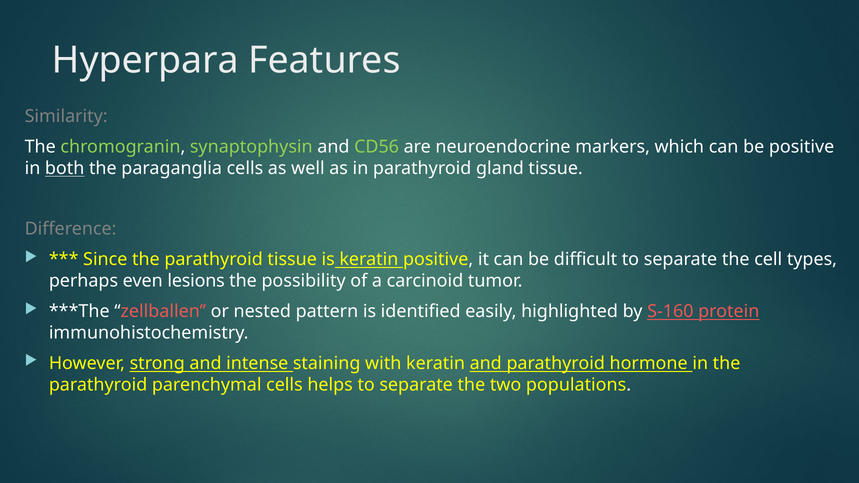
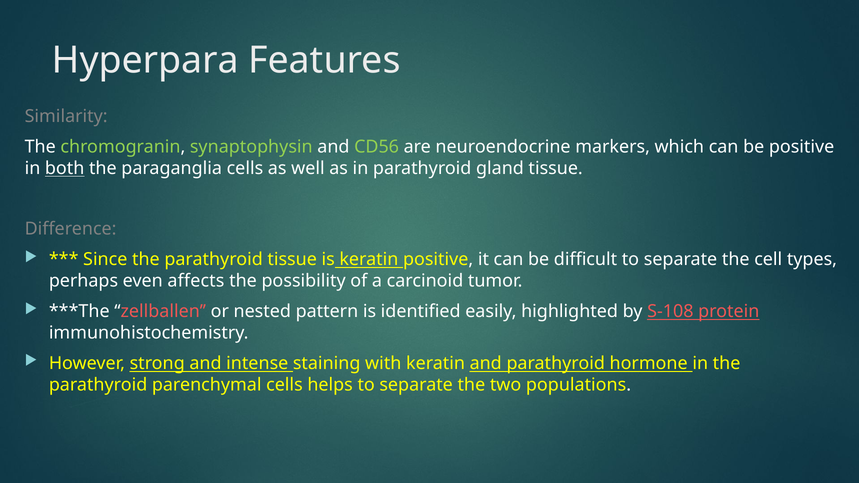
lesions: lesions -> affects (196, 281)
S-160: S-160 -> S-108 (670, 312)
